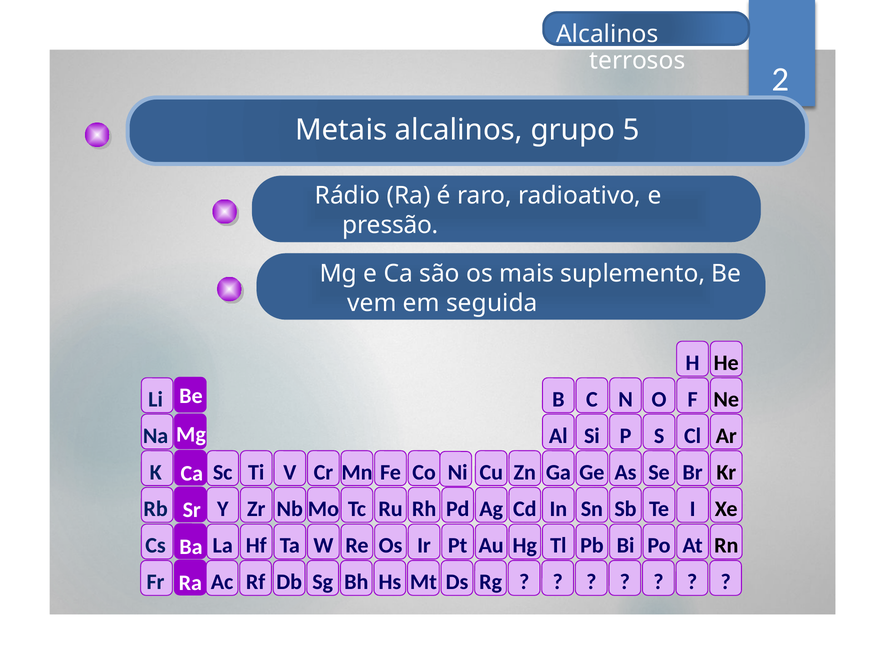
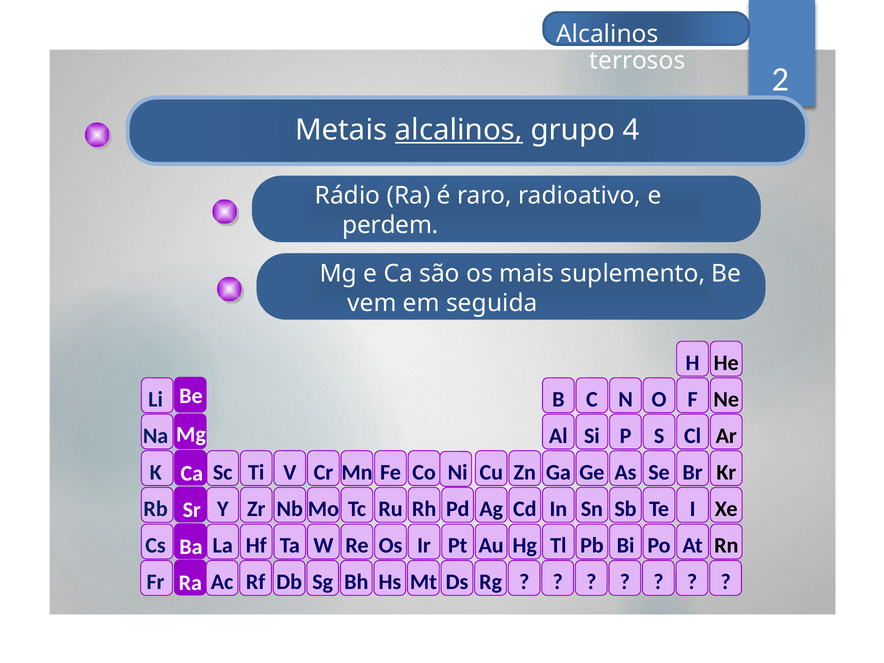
alcalinos underline: none -> present (459, 130)
5: 5 -> 4 (631, 130)
pressão: pressão -> perdem (390, 225)
